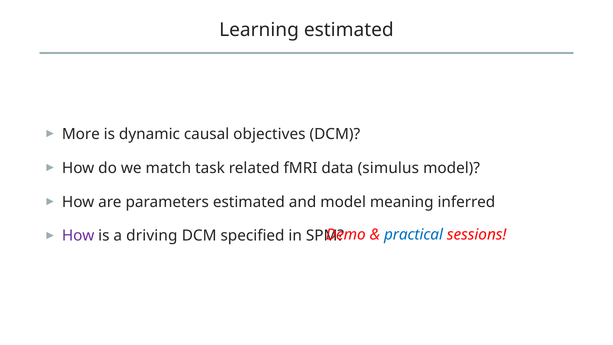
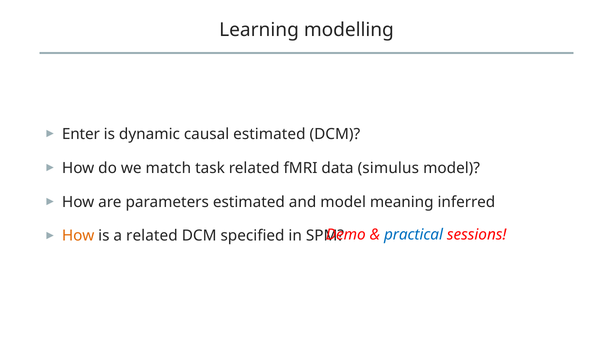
Learning estimated: estimated -> modelling (349, 30)
More: More -> Enter (81, 134)
causal objectives: objectives -> estimated (269, 134)
How colour: purple -> orange (78, 236)
a driving: driving -> related (152, 236)
